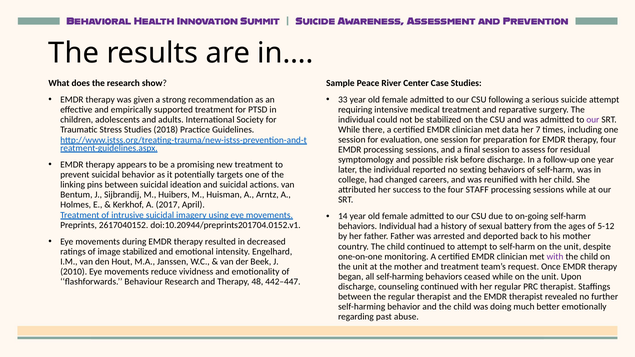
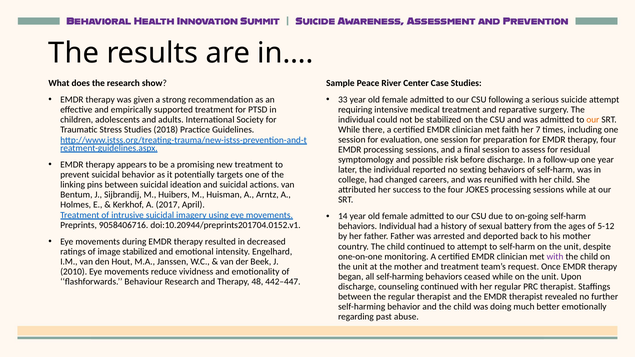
our colour: purple -> orange (593, 120)
data: data -> faith (510, 130)
STAFF: STAFF -> JOKES (477, 190)
2617040152: 2617040152 -> 9058406716 (124, 225)
